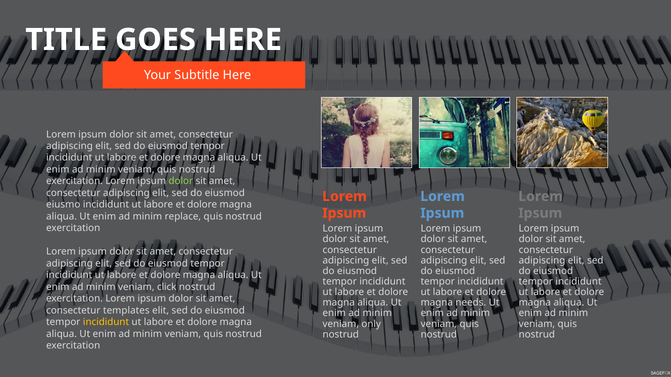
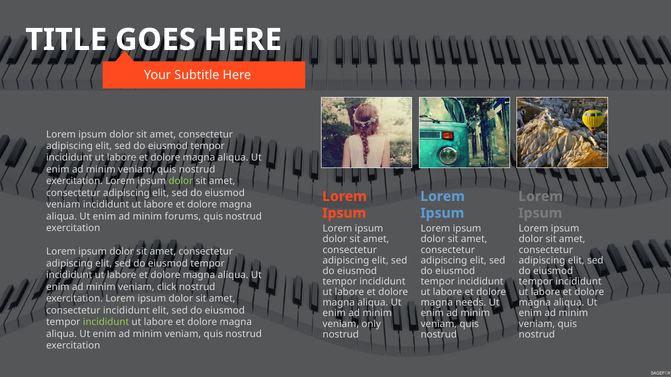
eiusmo: eiusmo -> veniam (63, 205)
replace: replace -> forums (183, 217)
consectetur templates: templates -> incididunt (126, 311)
incididunt colour: yellow -> light green (106, 322)
